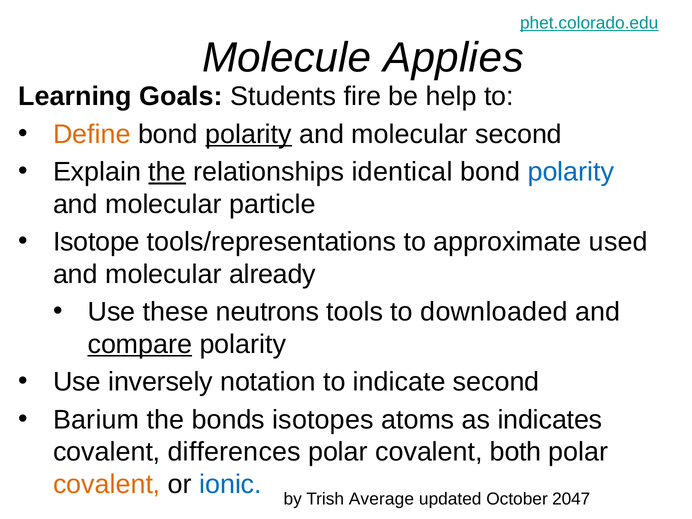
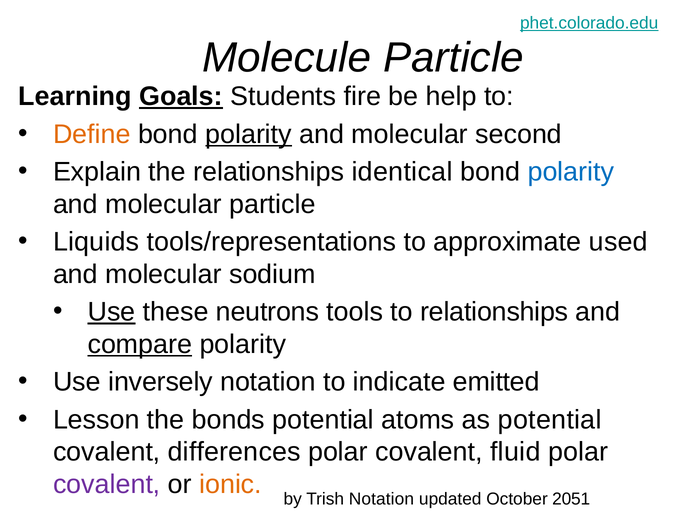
Molecule Applies: Applies -> Particle (454, 58)
Goals underline: none -> present (181, 96)
the underline: present -> none (167, 172)
Isotope: Isotope -> Liquids (96, 242)
already: already -> sodium (272, 274)
Use underline: none -> present (112, 312)
to downloaded: downloaded -> relationships (494, 312)
indicate second: second -> emitted (496, 382)
Barium: Barium -> Lesson (96, 420)
bonds isotopes: isotopes -> potential (323, 420)
as indicates: indicates -> potential (550, 420)
both: both -> fluid (515, 452)
covalent colour: orange -> purple (107, 484)
ionic colour: blue -> orange (231, 484)
Trish Average: Average -> Notation (381, 499)
2047: 2047 -> 2051 (571, 499)
